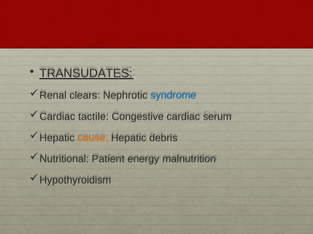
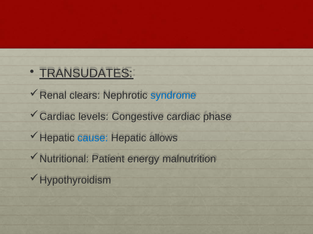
tactile: tactile -> levels (93, 117)
serum: serum -> phase (217, 117)
cause colour: orange -> blue (93, 138)
debris: debris -> allows (163, 138)
